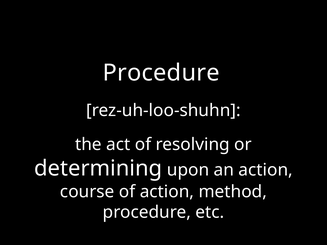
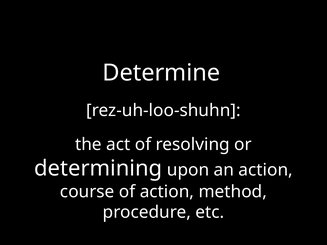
Procedure: Procedure -> Determine (161, 73)
